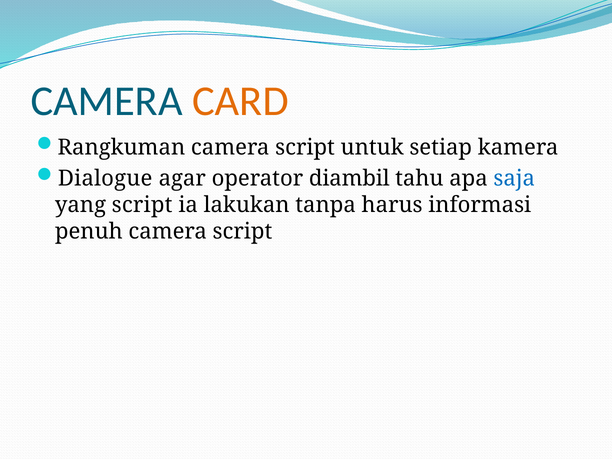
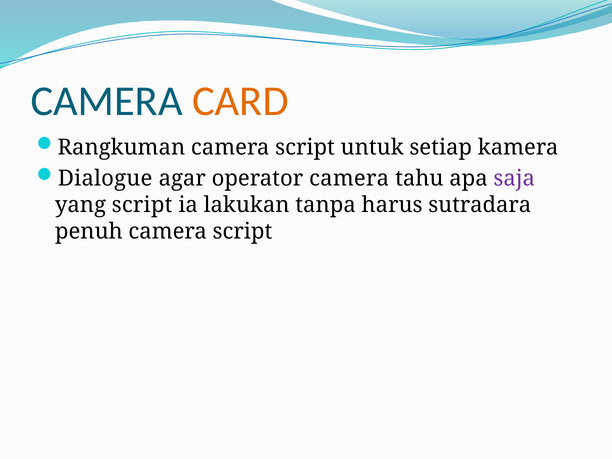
operator diambil: diambil -> camera (349, 178)
saja colour: blue -> purple (514, 178)
informasi: informasi -> sutradara (480, 205)
